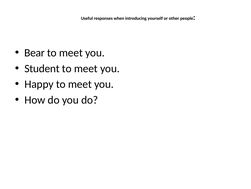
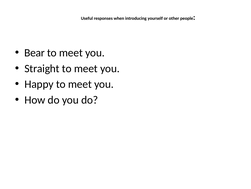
Student: Student -> Straight (42, 68)
